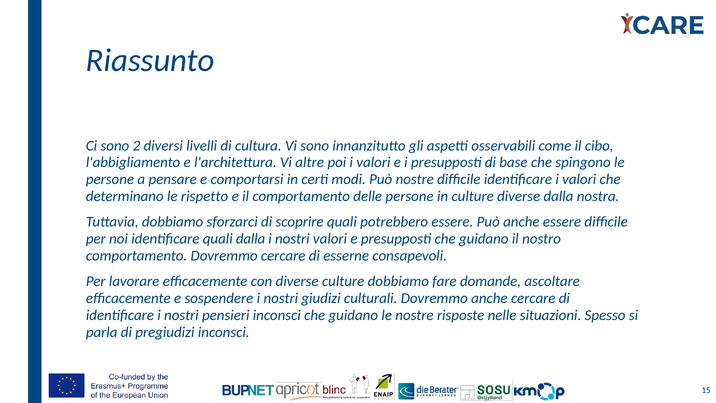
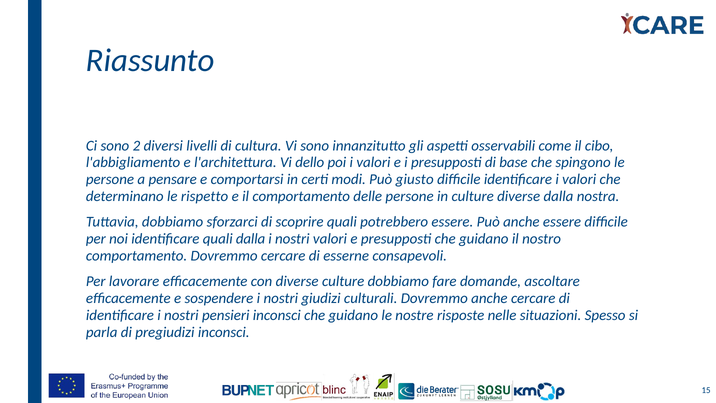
altre: altre -> dello (310, 162)
Può nostre: nostre -> giusto (415, 179)
